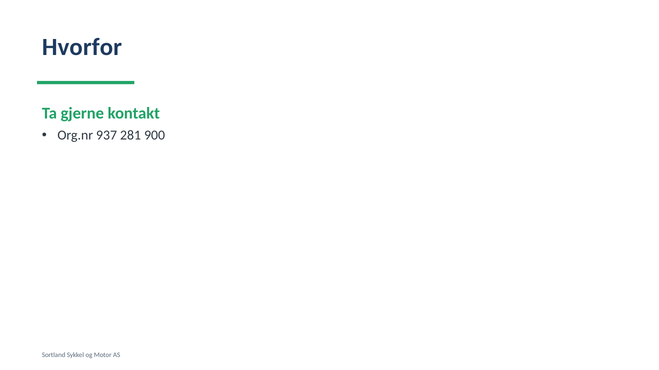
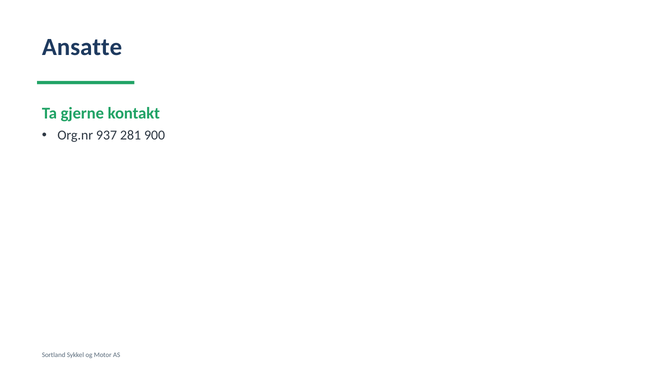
Hvorfor: Hvorfor -> Ansatte (82, 47)
